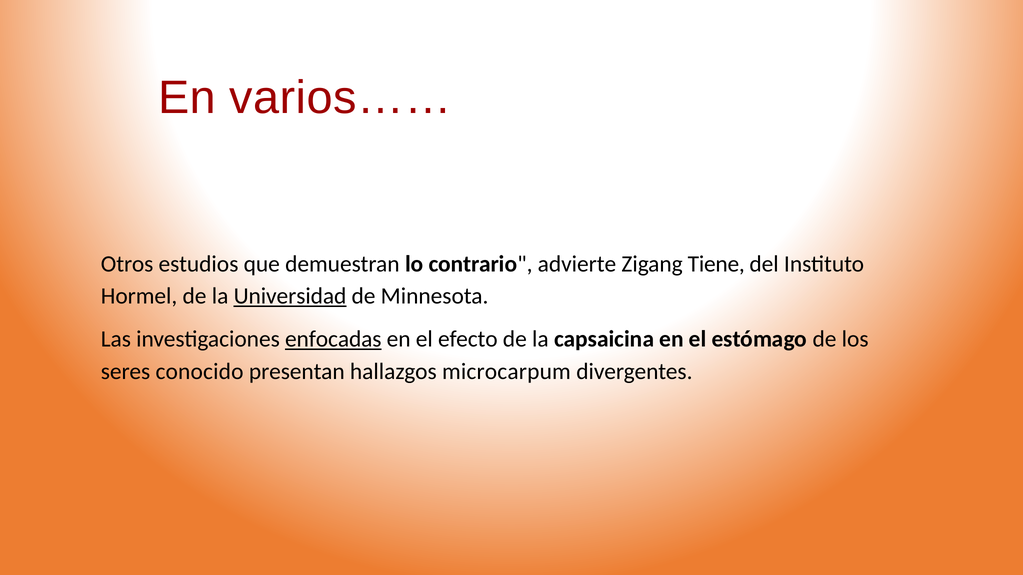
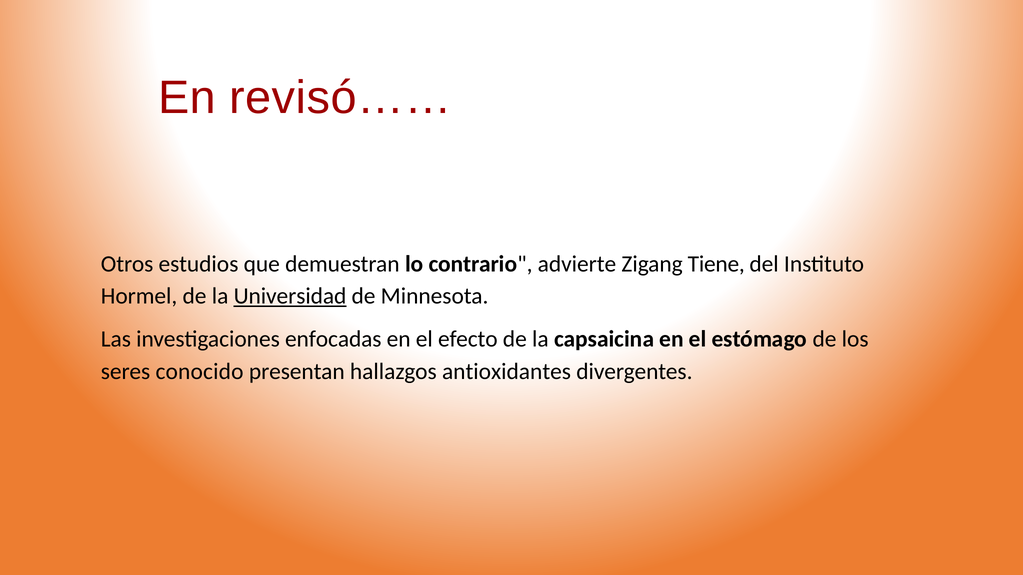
varios……: varios…… -> revisó…… (340, 98)
enfocadas underline: present -> none (333, 339)
microcarpum: microcarpum -> antioxidantes (507, 372)
